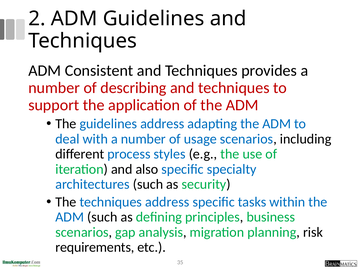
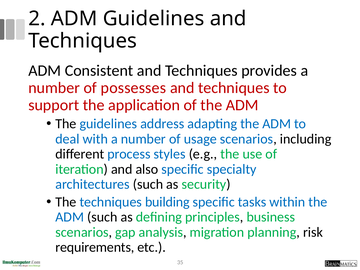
describing: describing -> possesses (133, 88)
techniques address: address -> building (167, 202)
